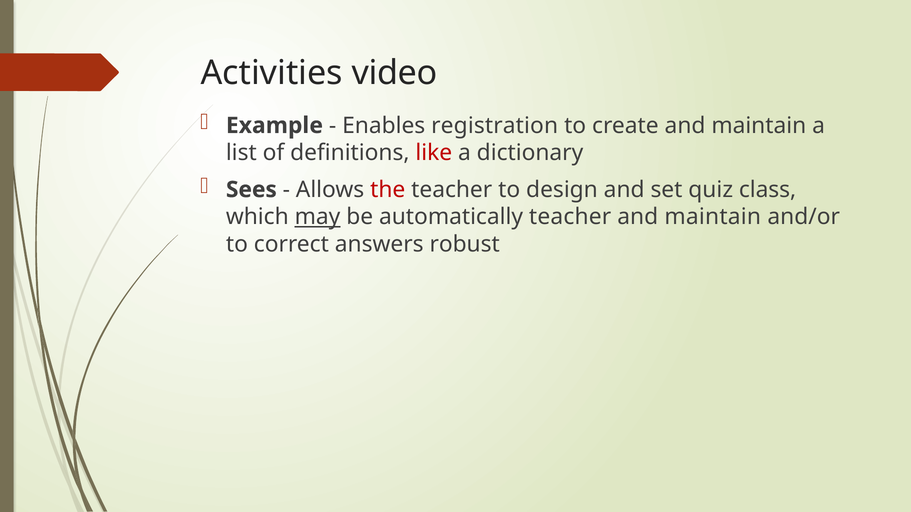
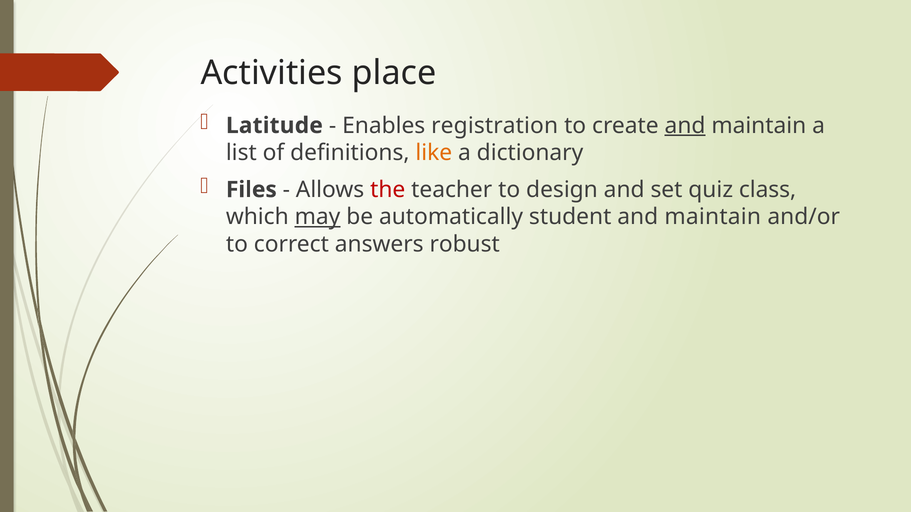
video: video -> place (394, 73)
Example: Example -> Latitude (274, 126)
and underline: none -> present (685, 126)
like colour: red -> orange (434, 153)
Sees: Sees -> Files (251, 190)
automatically teacher: teacher -> student (570, 217)
